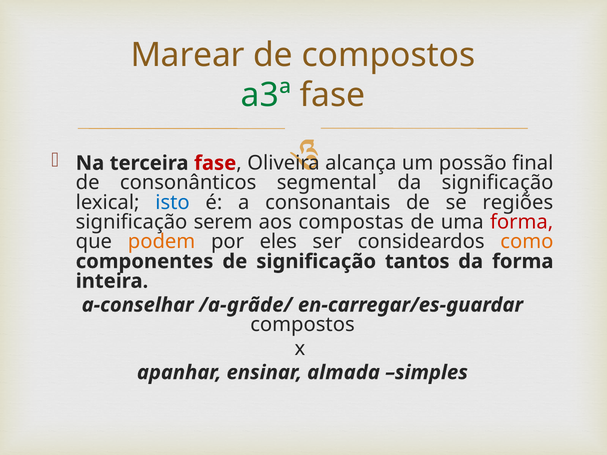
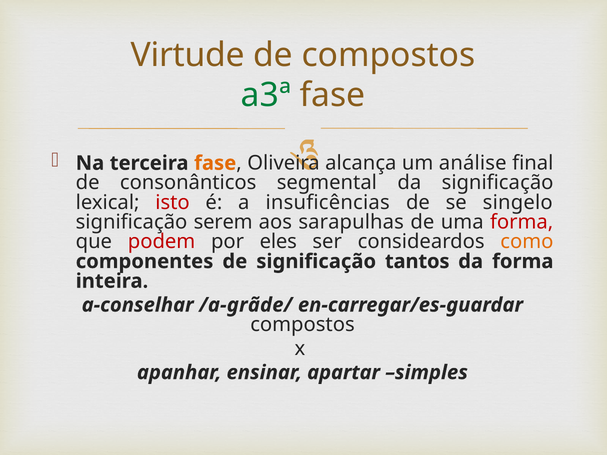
Marear: Marear -> Virtude (188, 55)
fase colour: red -> orange (215, 163)
possão: possão -> análise (473, 163)
isto colour: blue -> red (173, 203)
consonantais: consonantais -> insuficências (328, 203)
regiões: regiões -> singelo (518, 203)
compostas: compostas -> sarapulhas (351, 222)
podem colour: orange -> red (162, 242)
almada: almada -> apartar (344, 373)
